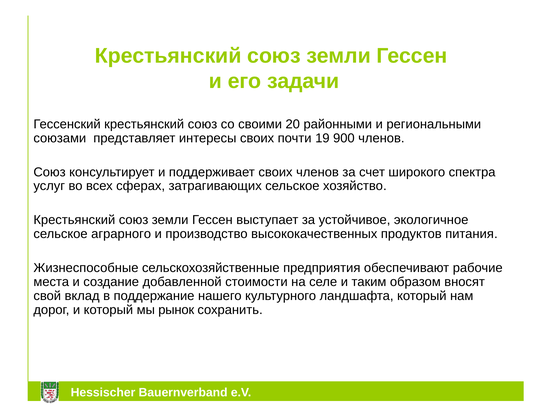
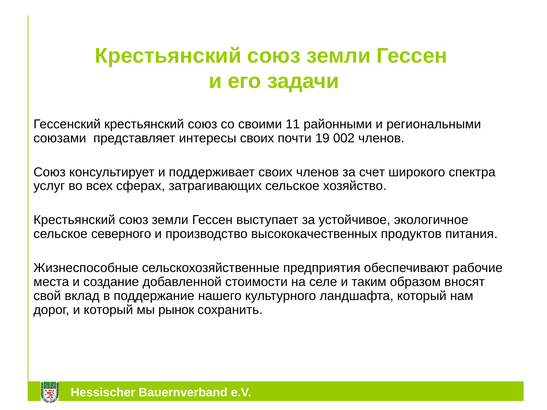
20: 20 -> 11 (293, 124)
900: 900 -> 002 (344, 138)
аграрного: аграрного -> северного (121, 234)
